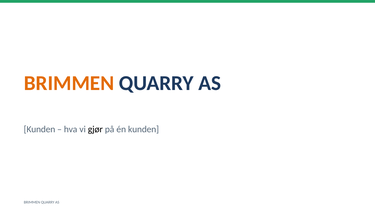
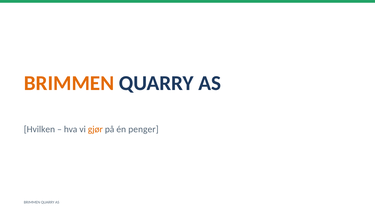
Kunden: Kunden -> Hvilken (39, 129)
gjør colour: black -> orange (95, 129)
én kunden: kunden -> penger (143, 129)
